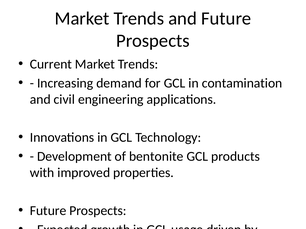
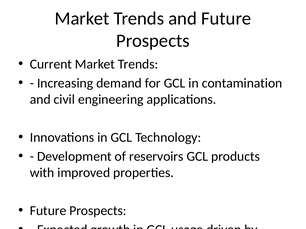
bentonite: bentonite -> reservoirs (156, 157)
